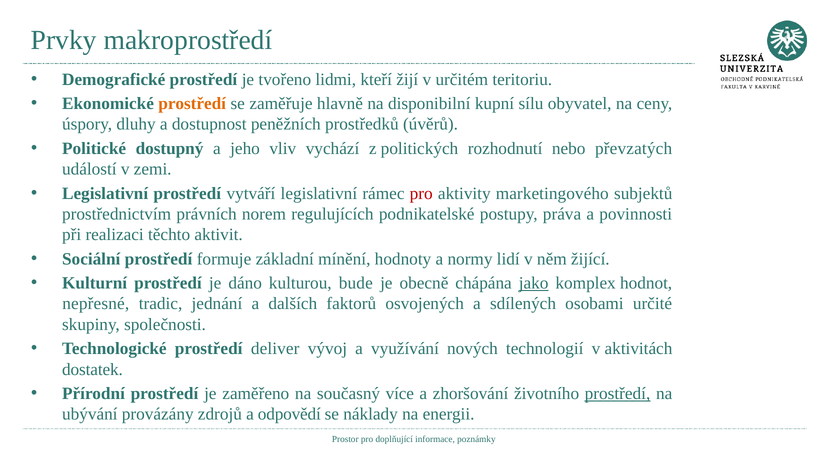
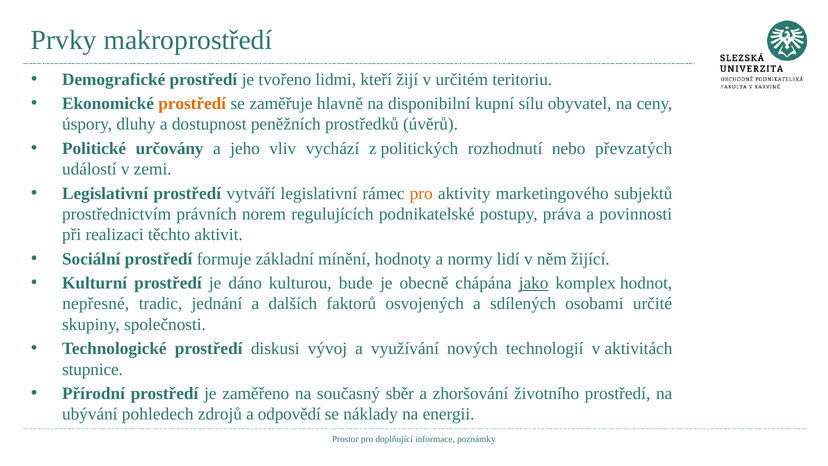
dostupný: dostupný -> určovány (170, 148)
pro colour: red -> orange (421, 193)
deliver: deliver -> diskusi (275, 348)
dostatek: dostatek -> stupnice (92, 369)
více: více -> sběr (400, 393)
prostředí underline: present -> none (618, 393)
provázány: provázány -> pohledech (158, 414)
